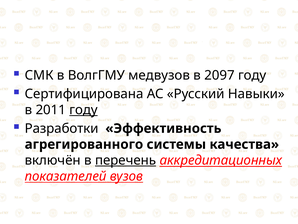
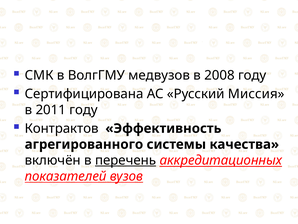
2097: 2097 -> 2008 (219, 75)
Навыки: Навыки -> Миссия (256, 94)
году underline: present -> none (83, 110)
Разработки: Разработки -> Контрактов (62, 128)
